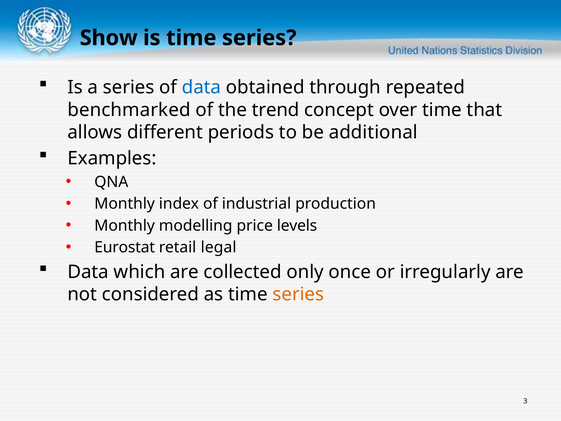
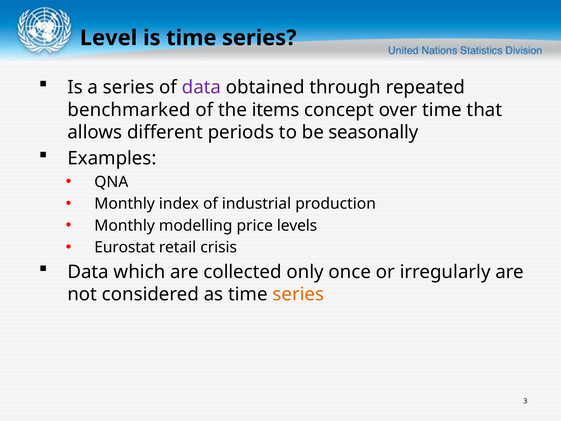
Show: Show -> Level (109, 38)
data colour: blue -> purple (202, 87)
trend: trend -> items (276, 110)
additional: additional -> seasonally (373, 132)
legal: legal -> crisis (219, 247)
